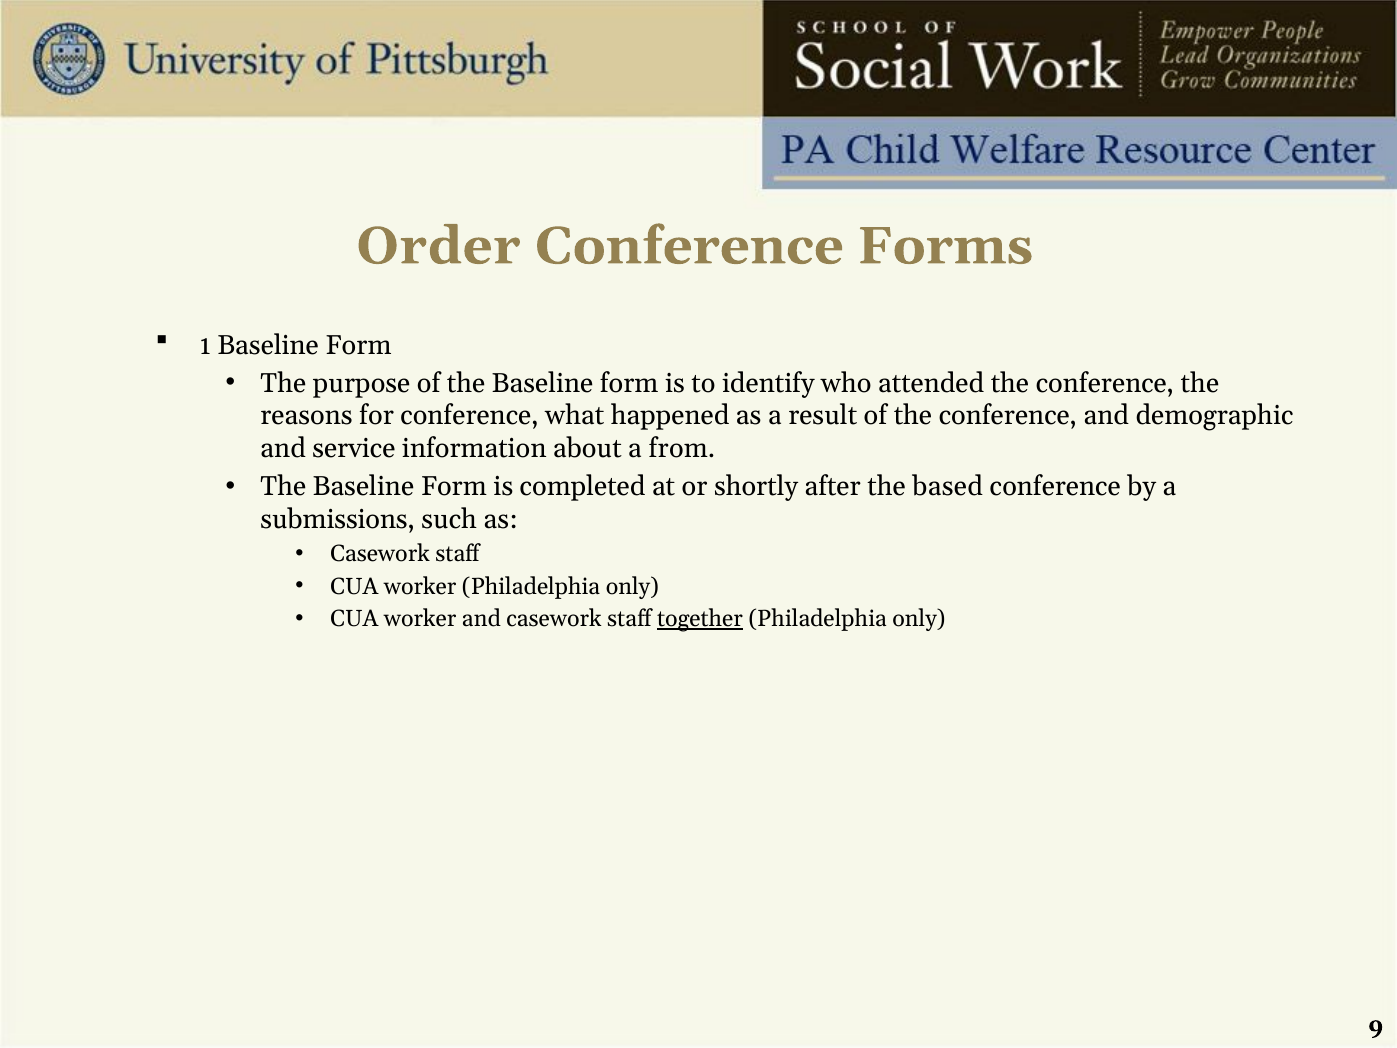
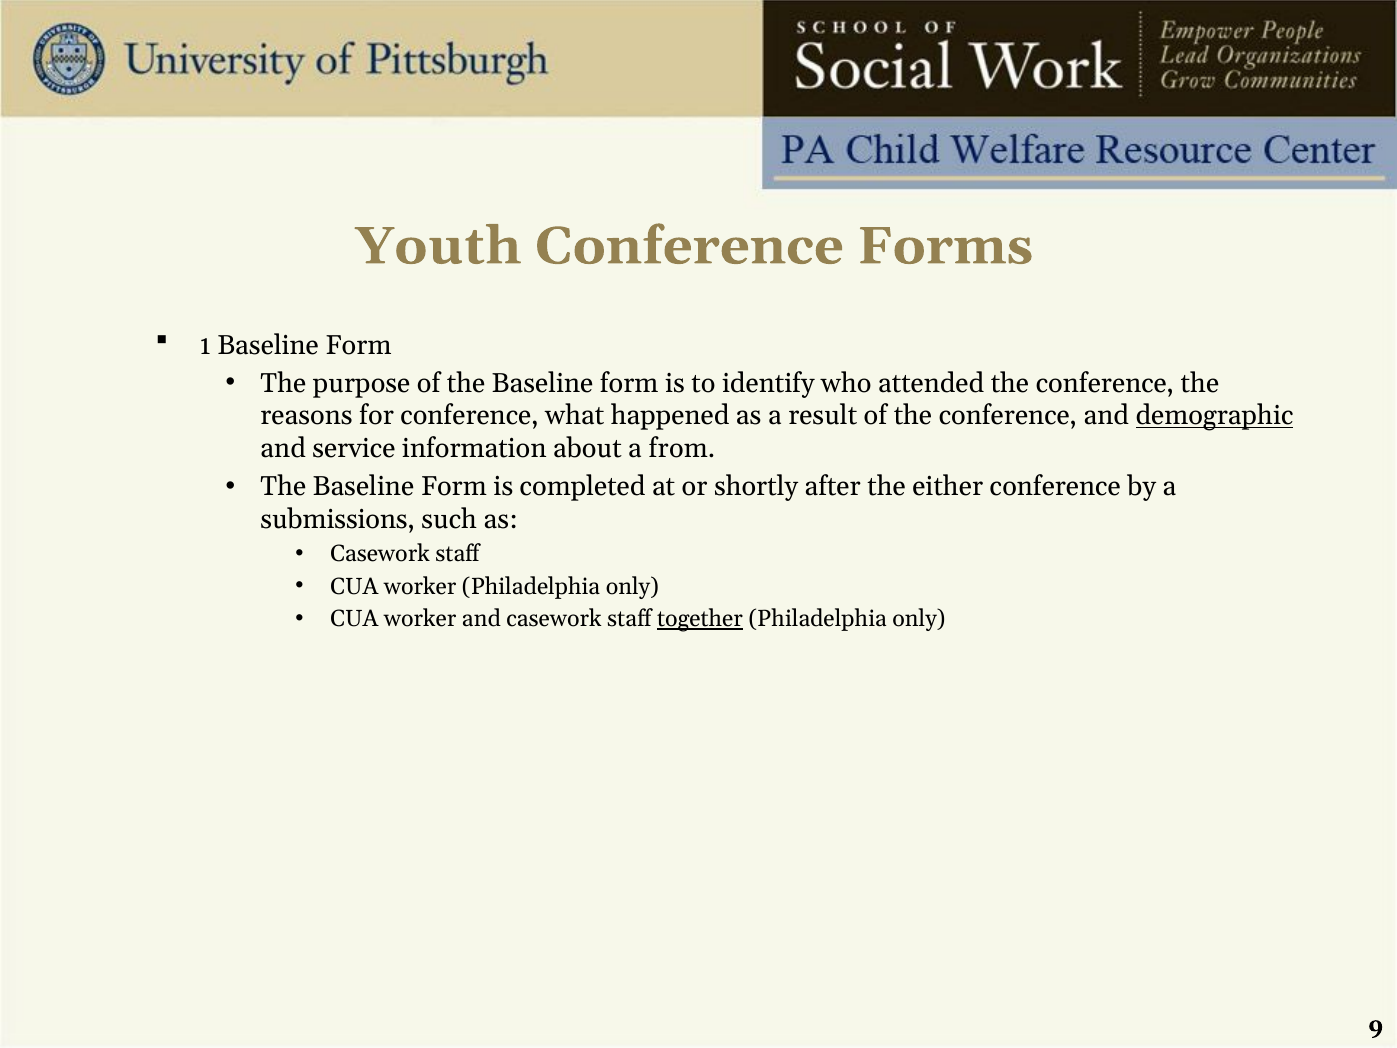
Order: Order -> Youth (438, 246)
demographic underline: none -> present (1214, 416)
based: based -> either (948, 486)
